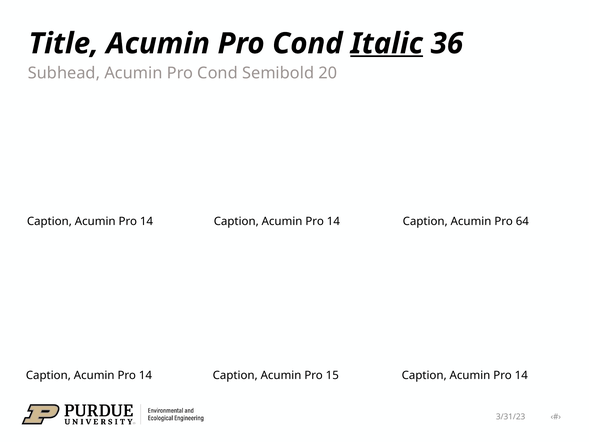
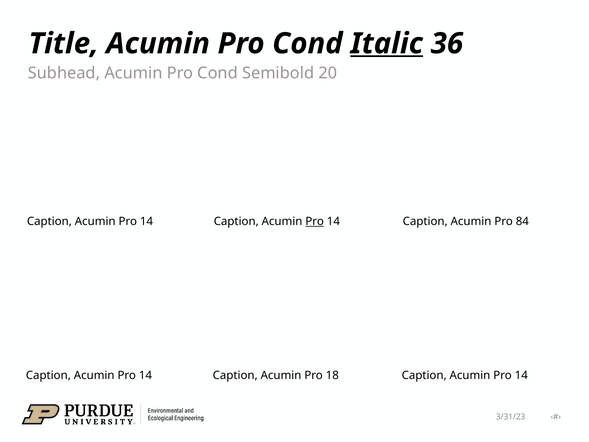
Pro underline: none -> present (315, 221)
64: 64 -> 84 (522, 221)
15: 15 -> 18 (332, 375)
